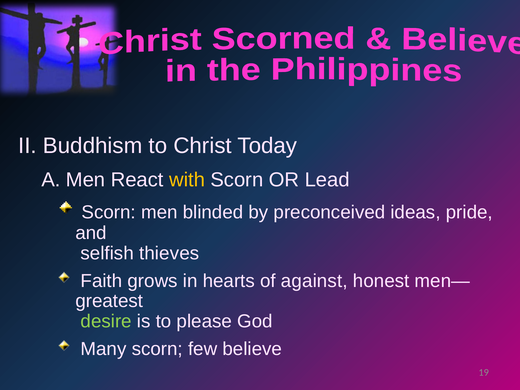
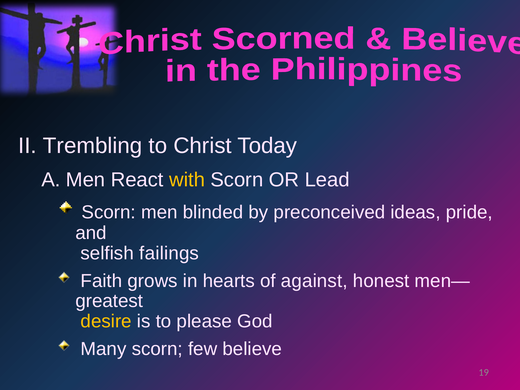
Buddhism: Buddhism -> Trembling (93, 146)
thieves: thieves -> failings (169, 253)
desire colour: light green -> yellow (106, 321)
